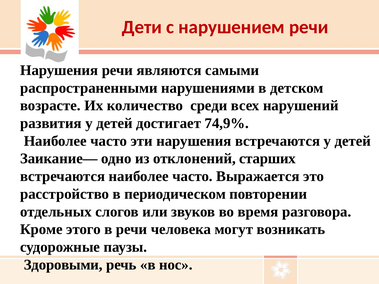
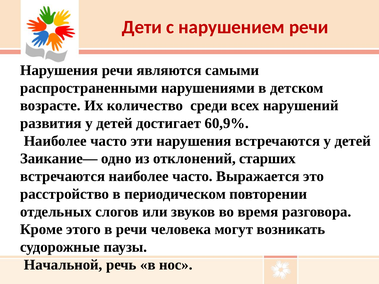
74,9%: 74,9% -> 60,9% (227, 123)
Здоровыми: Здоровыми -> Начальной (63, 265)
